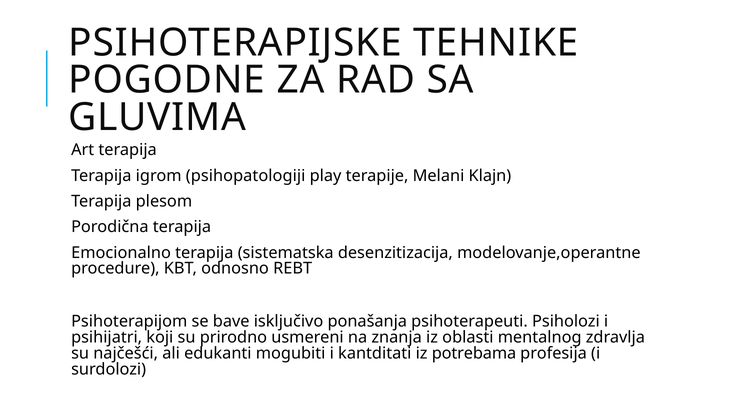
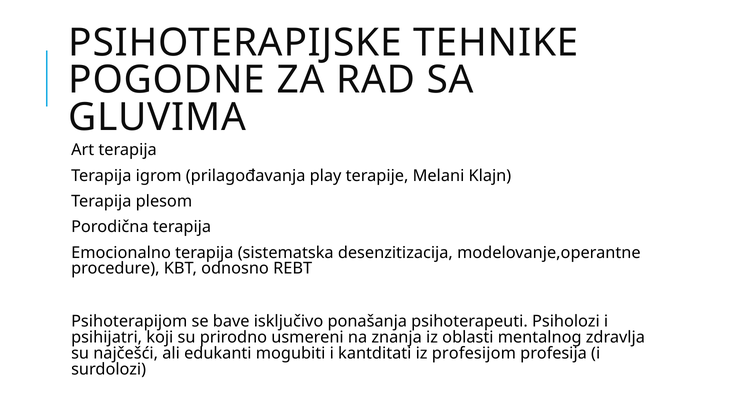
psihopatologiji: psihopatologiji -> prilagođavanja (246, 176)
potrebama: potrebama -> profesijom (474, 353)
